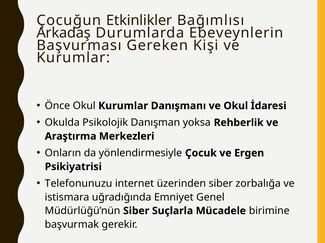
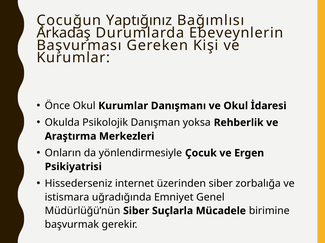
Etkinlikler: Etkinlikler -> Yaptığınız (139, 20)
Telefonunuzu: Telefonunuzu -> Hissederseniz (79, 184)
